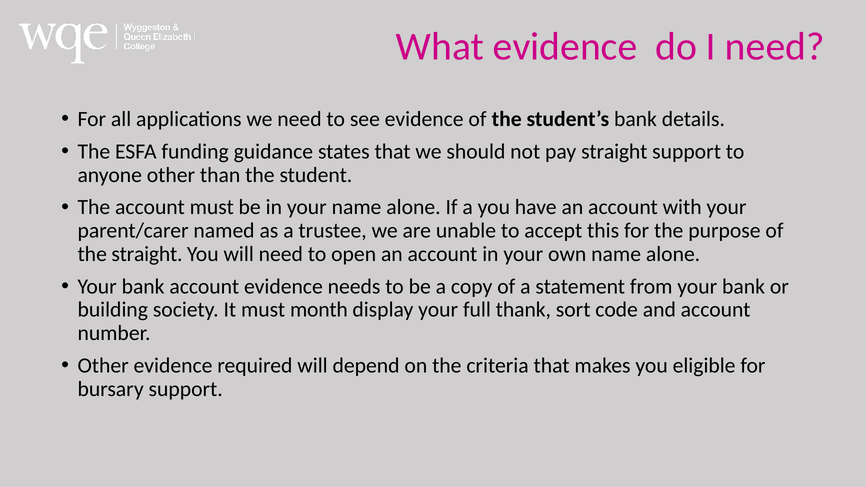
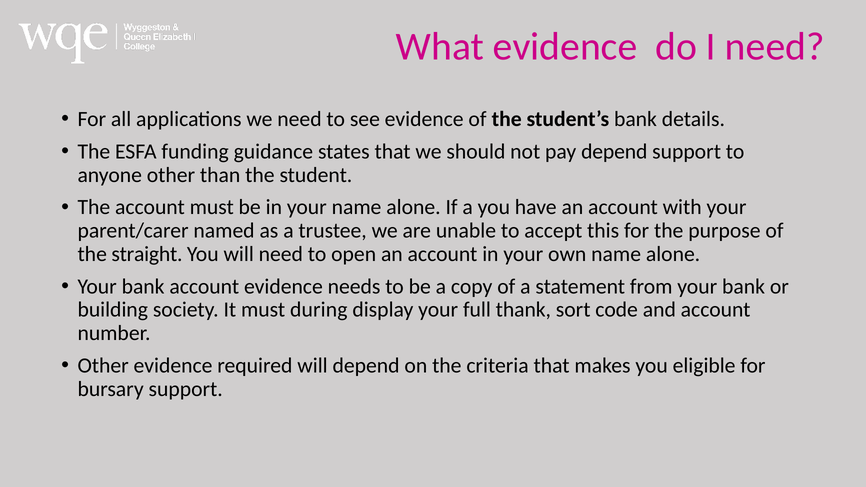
pay straight: straight -> depend (614, 152)
month: month -> during (319, 310)
